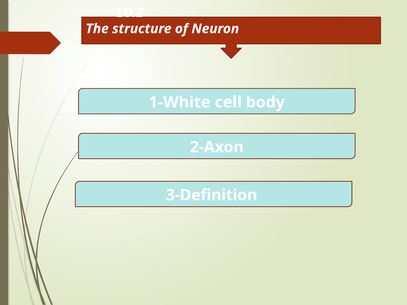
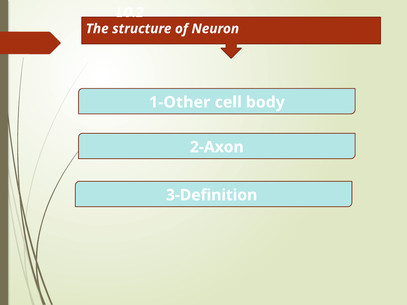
1-White: 1-White -> 1-Other (180, 102)
